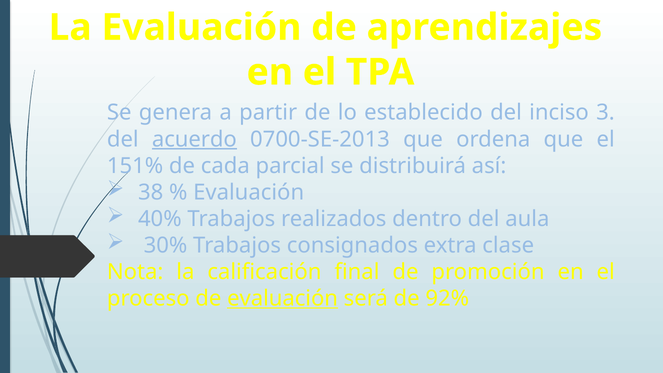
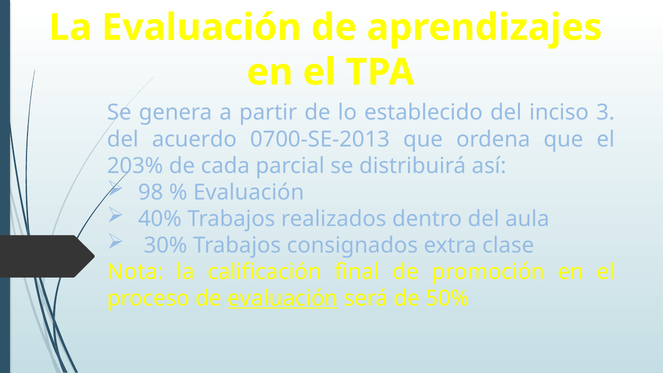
acuerdo underline: present -> none (194, 139)
151%: 151% -> 203% (135, 166)
38: 38 -> 98 (151, 192)
92%: 92% -> 50% (447, 298)
